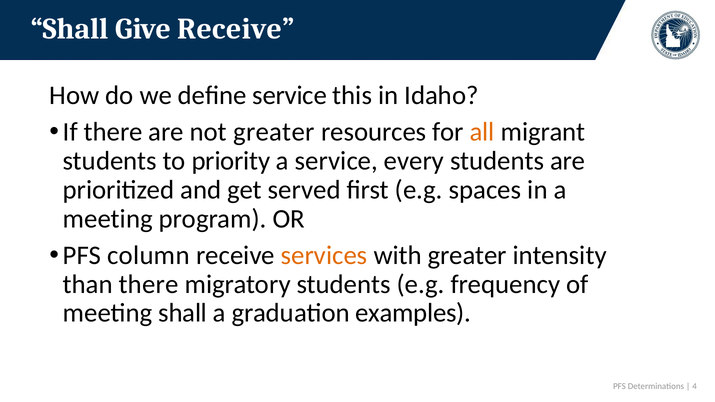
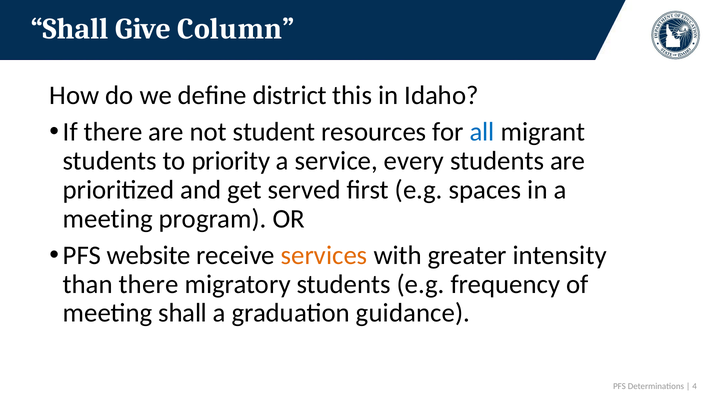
Give Receive: Receive -> Column (236, 29)
define service: service -> district (290, 96)
not greater: greater -> student (274, 132)
all colour: orange -> blue (482, 132)
column: column -> website (149, 255)
examples: examples -> guidance (413, 313)
